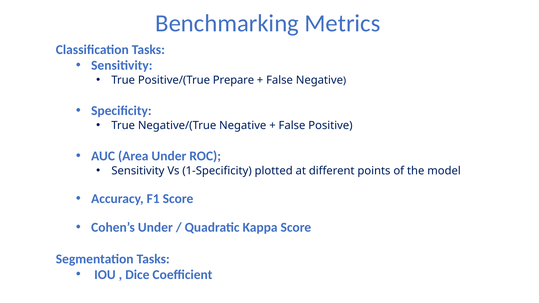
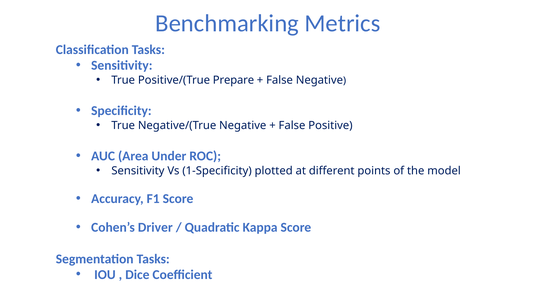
Cohen’s Under: Under -> Driver (155, 228)
